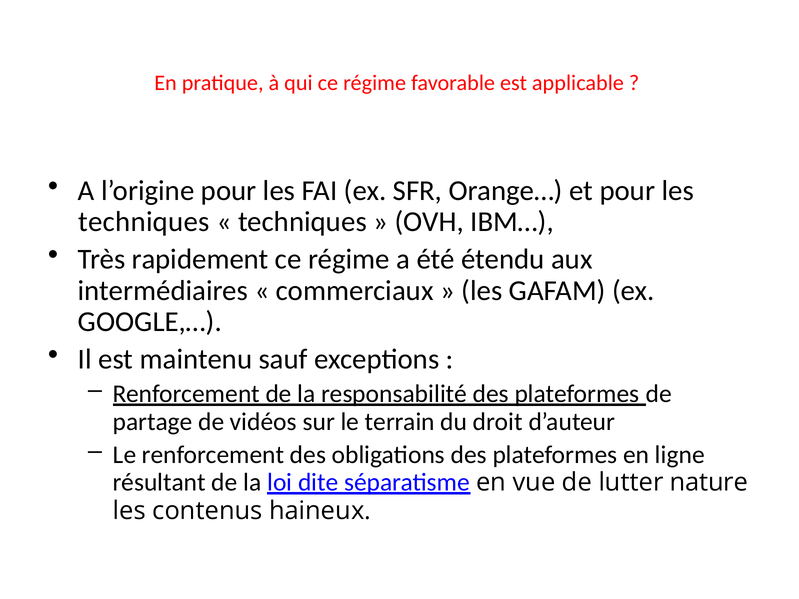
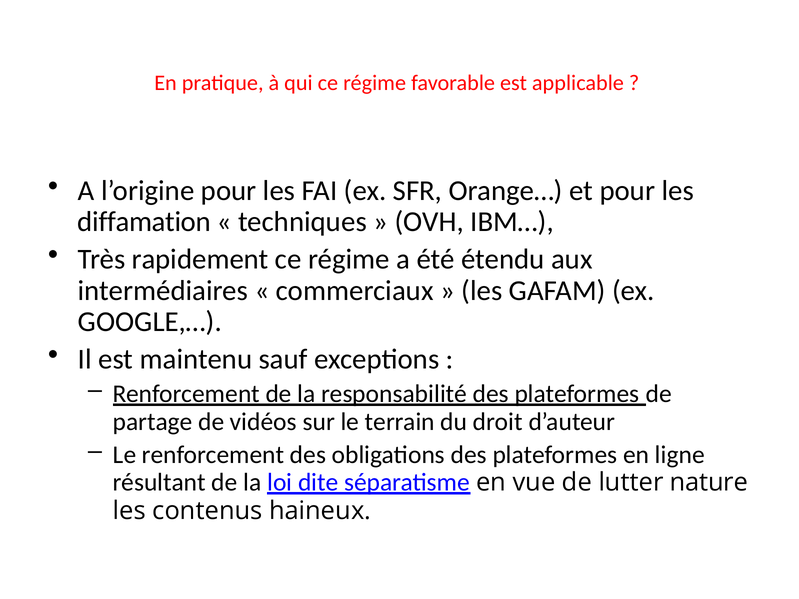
techniques: techniques -> diffamation (144, 222)
